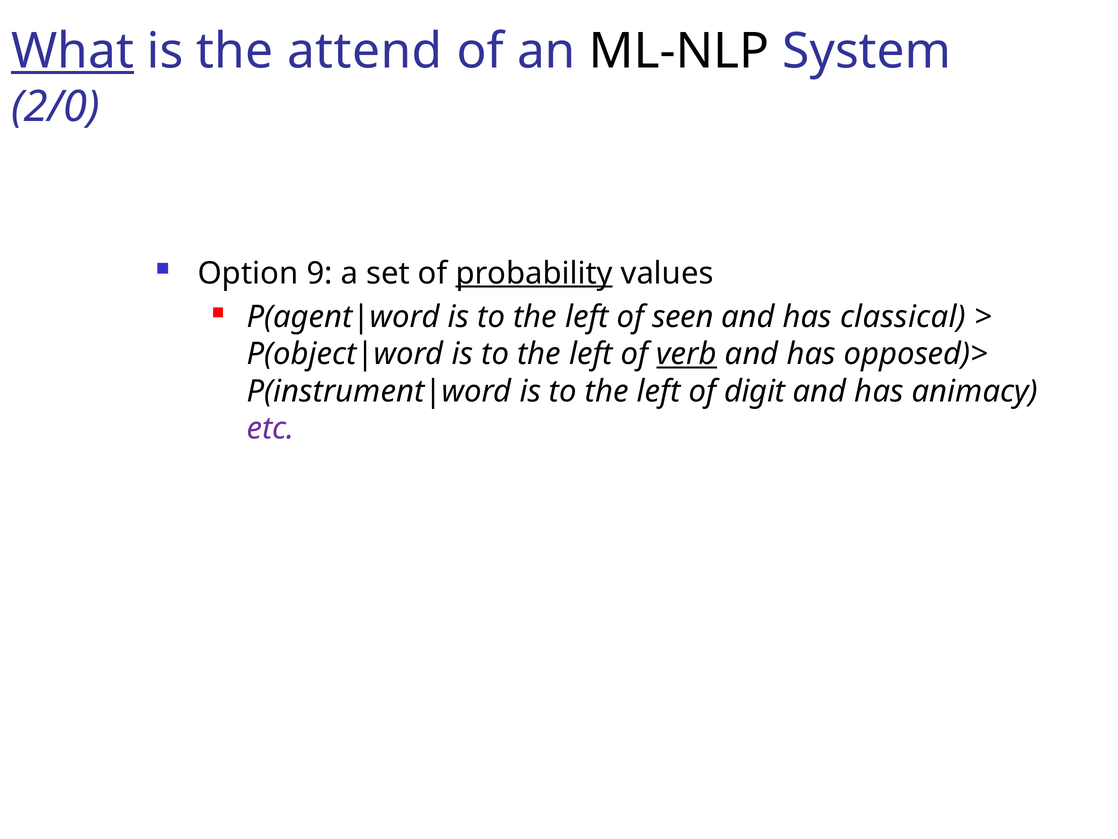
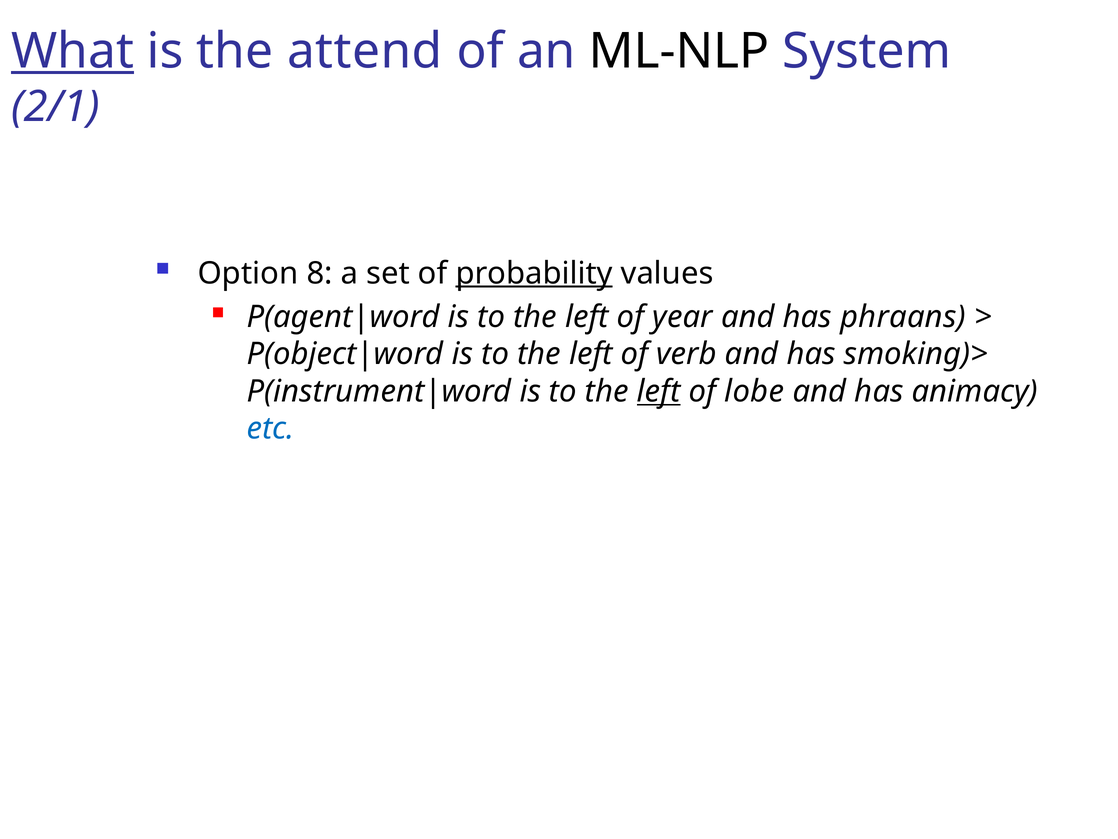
2/0: 2/0 -> 2/1 (55, 107)
9: 9 -> 8 (320, 273)
seen: seen -> year (683, 317)
classical: classical -> phraans (903, 317)
verb underline: present -> none (687, 354)
opposed)>: opposed)> -> smoking)> (916, 354)
left underline: none -> present (659, 391)
digit: digit -> lobe (754, 391)
etc colour: purple -> blue (271, 428)
